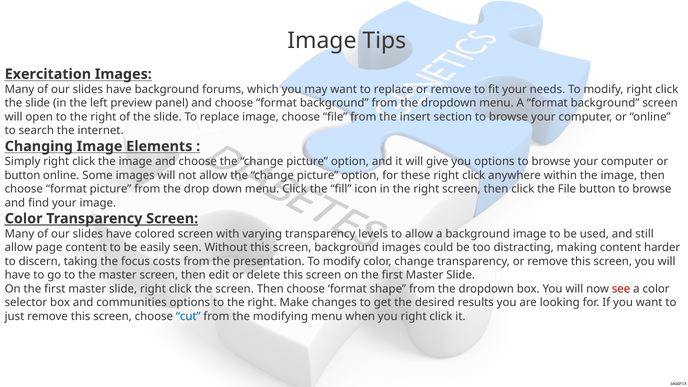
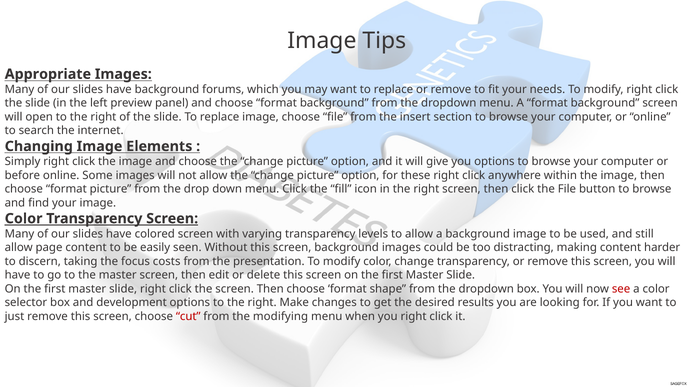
Exercitation: Exercitation -> Appropriate (48, 74)
button: button -> before (22, 175)
communities: communities -> development (132, 303)
cut colour: blue -> red (188, 316)
